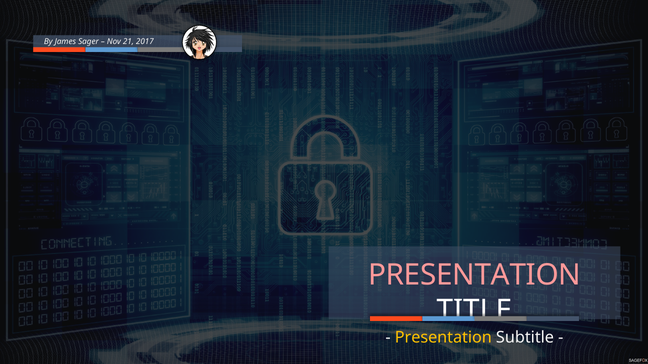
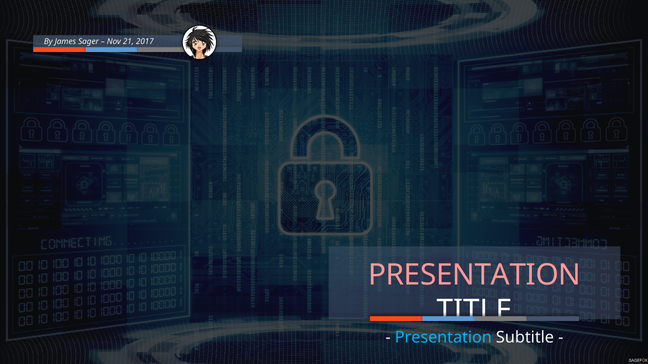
Presentation colour: yellow -> light blue (443, 338)
